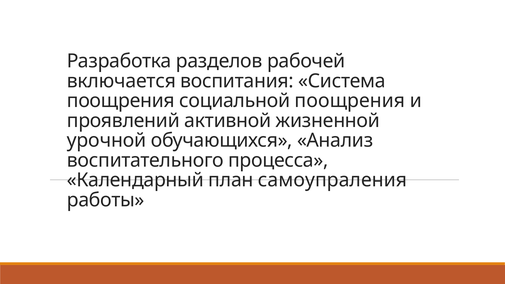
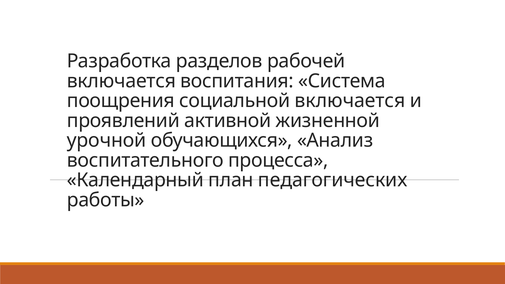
социальной поощрения: поощрения -> включается (350, 101)
самоупраления: самоупраления -> педагогических (333, 180)
